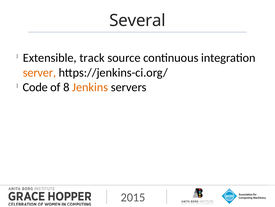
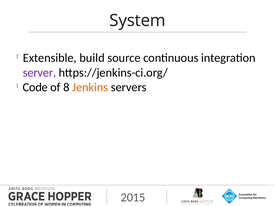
Several: Several -> System (137, 20)
track: track -> build (92, 58)
server colour: orange -> purple (39, 72)
